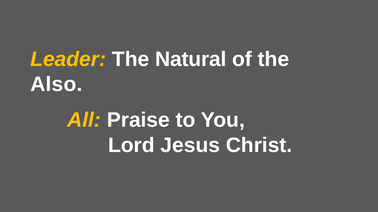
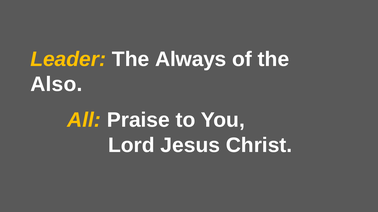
Natural: Natural -> Always (191, 59)
